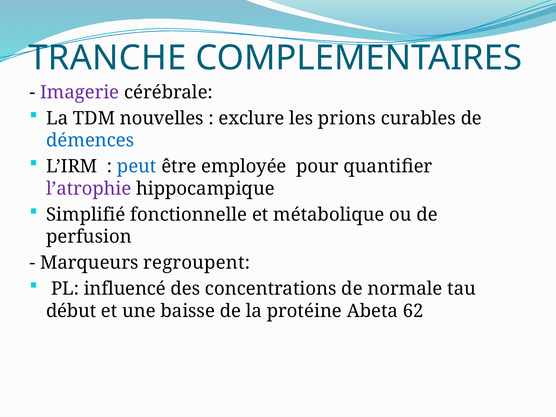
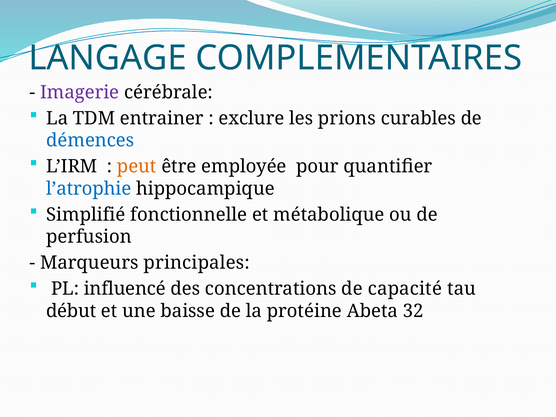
TRANCHE: TRANCHE -> LANGAGE (108, 58)
nouvelles: nouvelles -> entrainer (162, 118)
peut colour: blue -> orange (137, 166)
l’atrophie colour: purple -> blue (89, 189)
regroupent: regroupent -> principales (197, 263)
normale: normale -> capacité (405, 289)
62: 62 -> 32 (413, 311)
